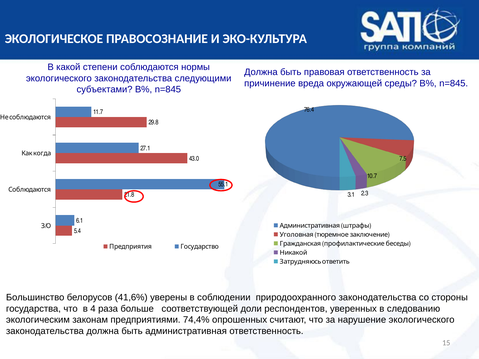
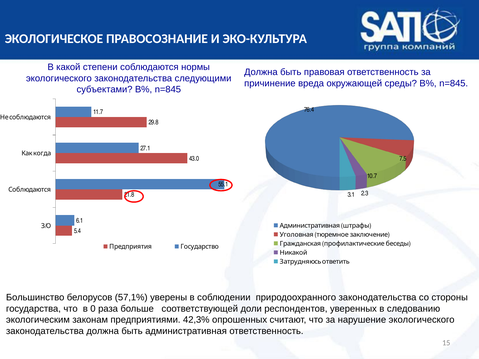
41,6%: 41,6% -> 57,1% (131, 298)
4: 4 -> 0 (93, 309)
74,4%: 74,4% -> 42,3% (196, 320)
